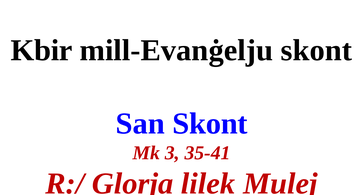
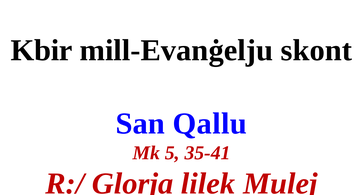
San Skont: Skont -> Qallu (210, 124)
3: 3 -> 5 (172, 153)
